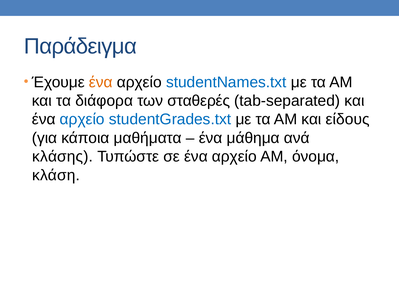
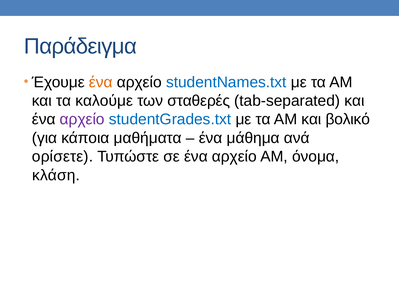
διάφορα: διάφορα -> καλούμε (104, 101)
αρχείο colour: blue -> purple (82, 119)
είδους: είδους -> βολικό (348, 119)
κλάσης: κλάσης -> ορίσετε (63, 157)
